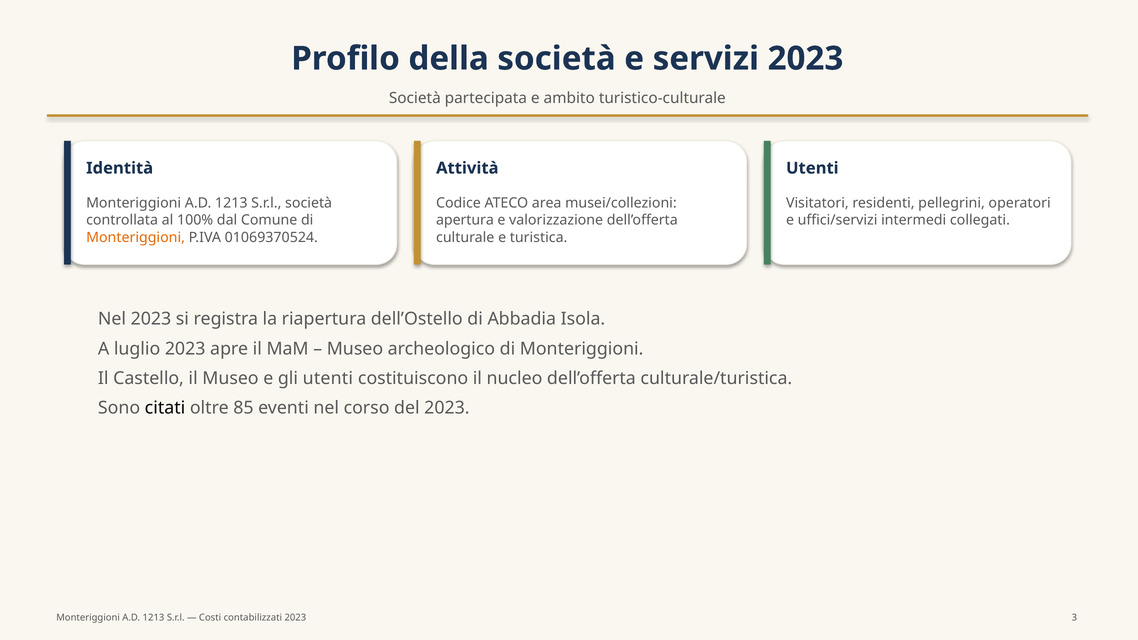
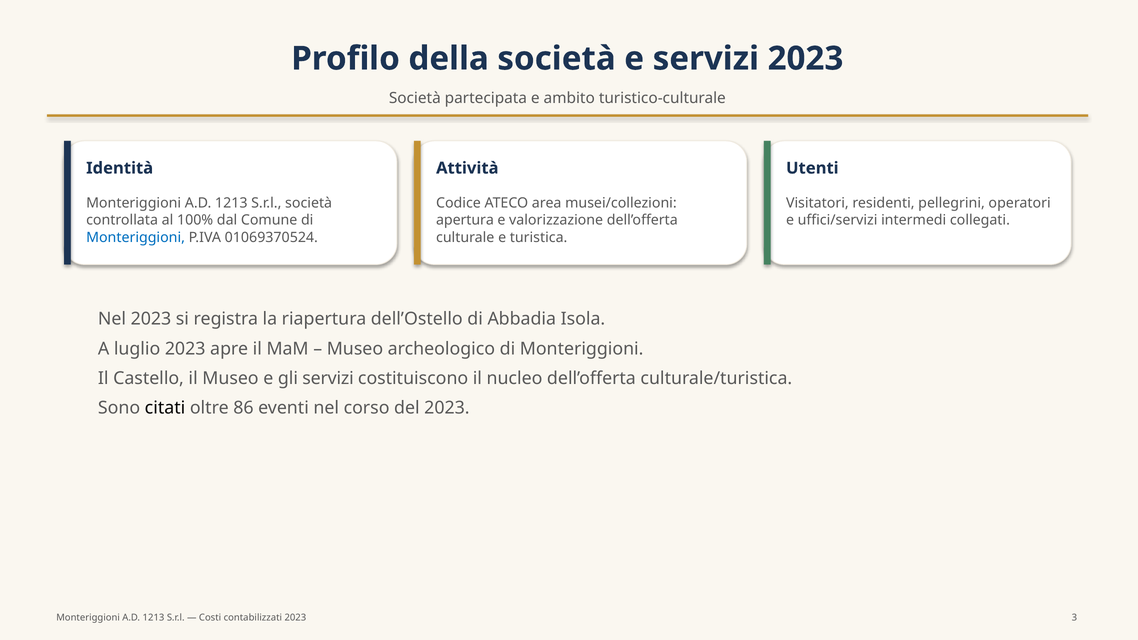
Monteriggioni colour: orange -> blue (136, 237)
gli utenti: utenti -> servizi (328, 378)
85: 85 -> 86 (243, 408)
